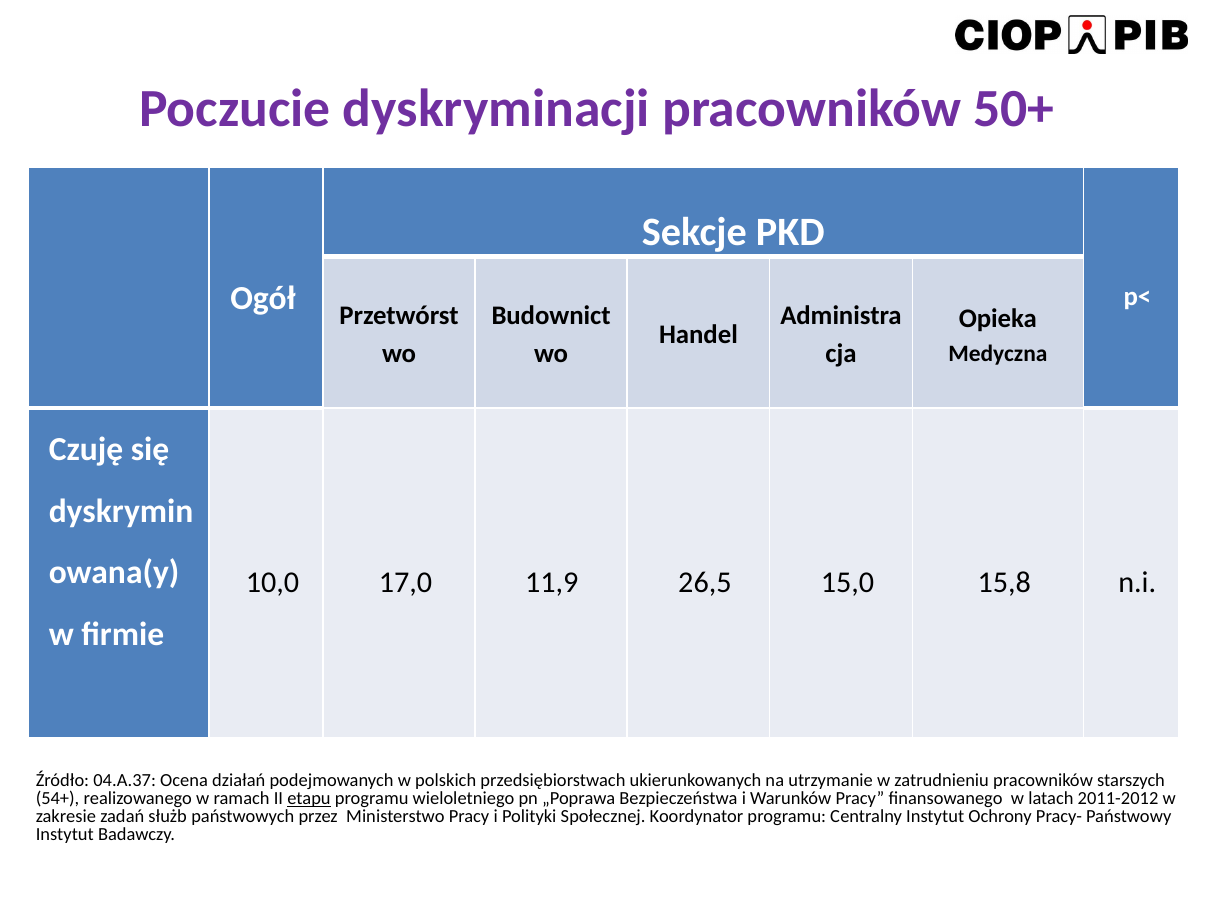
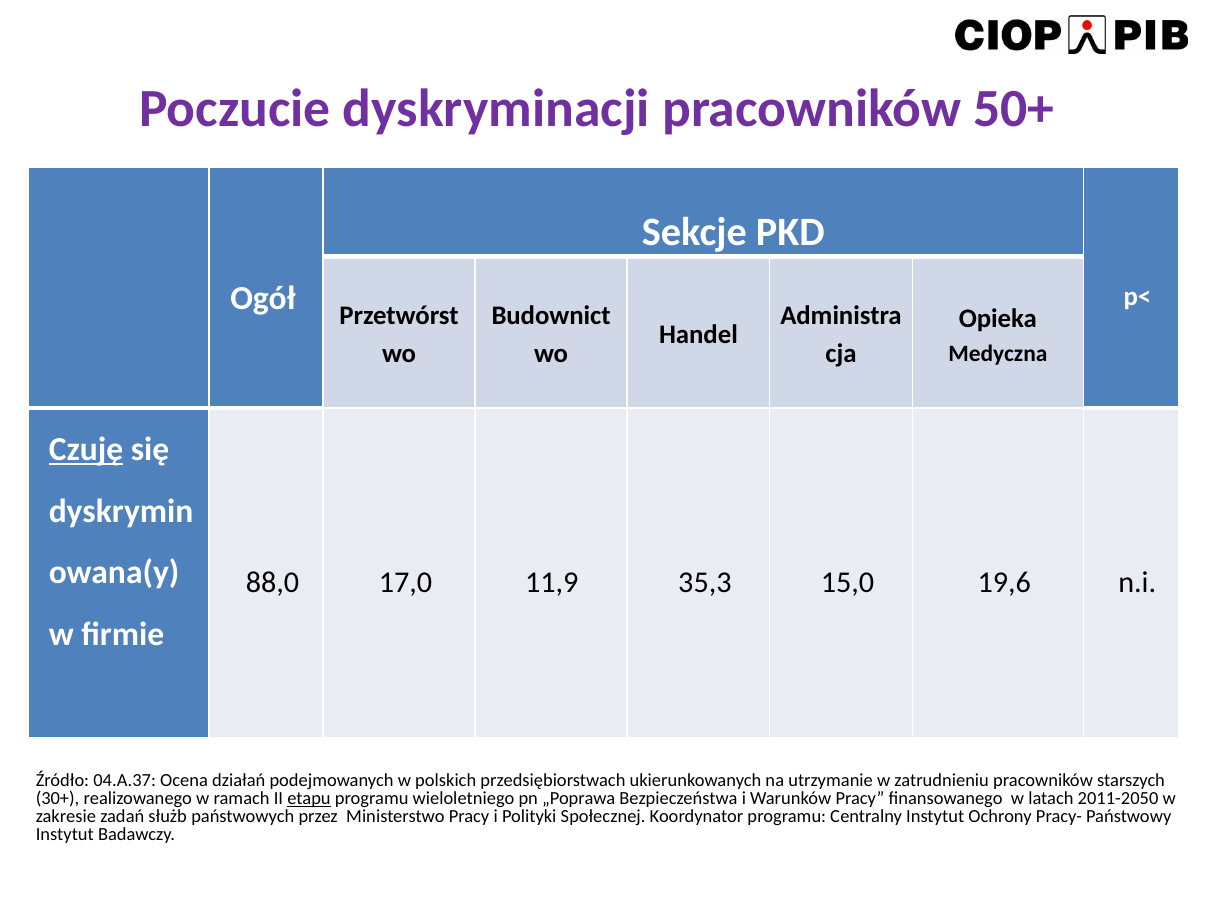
Czuję underline: none -> present (86, 450)
10,0: 10,0 -> 88,0 (272, 583)
26,5: 26,5 -> 35,3 (705, 583)
15,8: 15,8 -> 19,6 (1004, 583)
54+: 54+ -> 30+ (58, 799)
2011-2012: 2011-2012 -> 2011-2050 (1118, 799)
